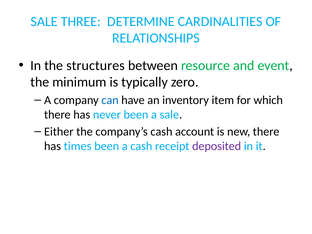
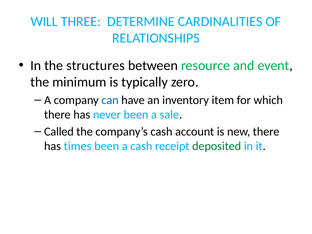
SALE: SALE -> WILL (44, 22)
Either: Either -> Called (59, 132)
deposited colour: purple -> green (217, 146)
